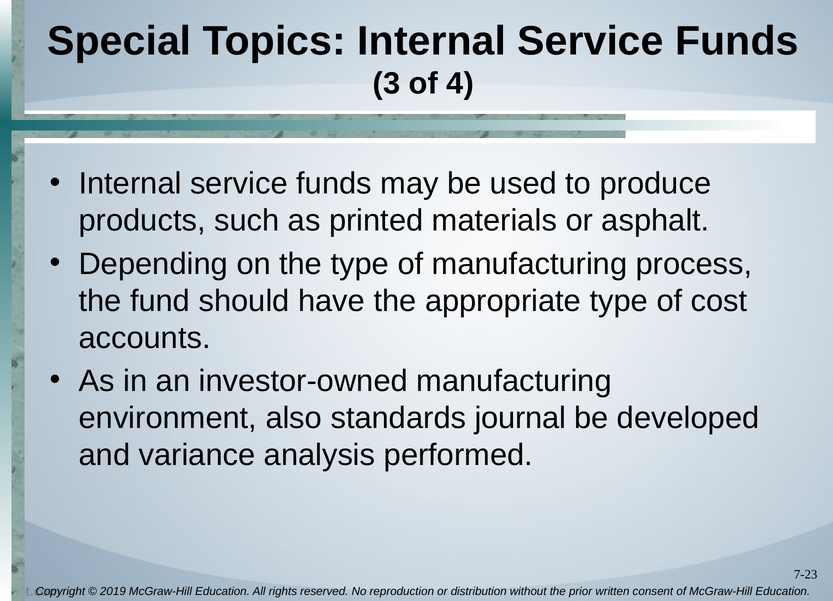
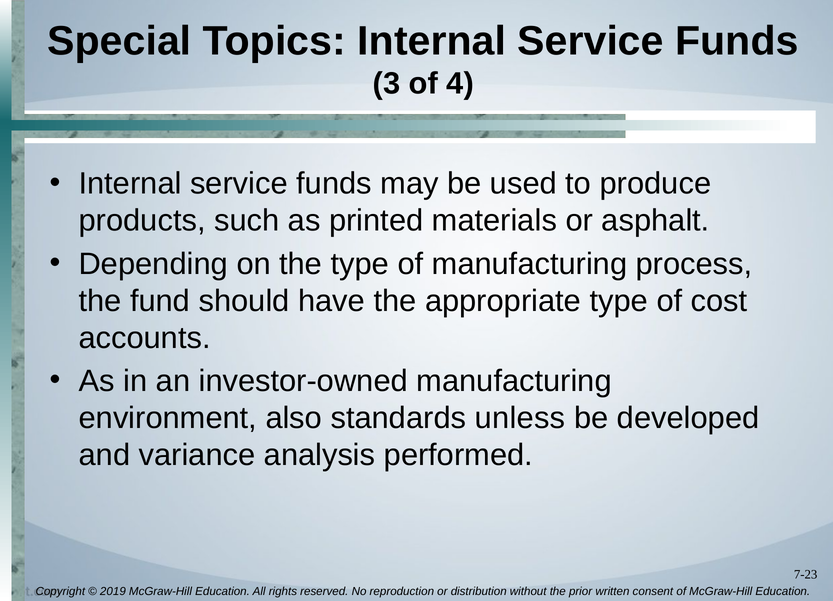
journal: journal -> unless (520, 418)
